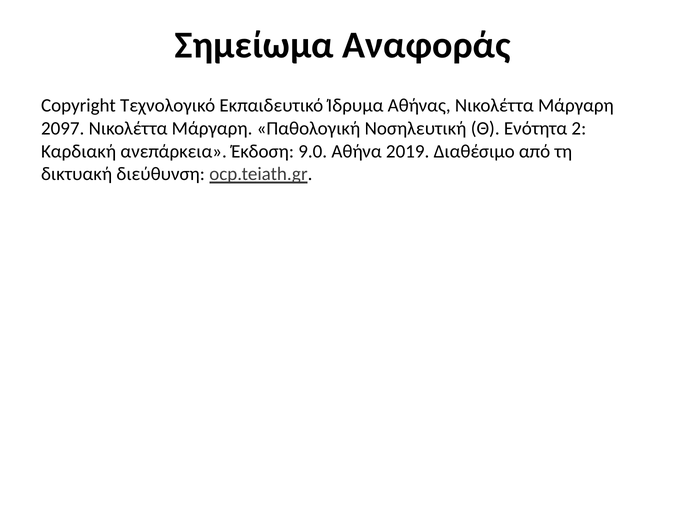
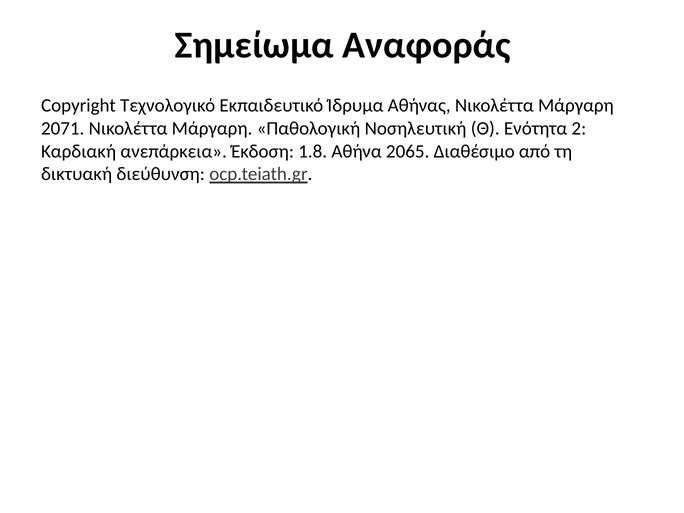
2097: 2097 -> 2071 (63, 129)
9.0: 9.0 -> 1.8 (313, 151)
2019: 2019 -> 2065 (408, 151)
